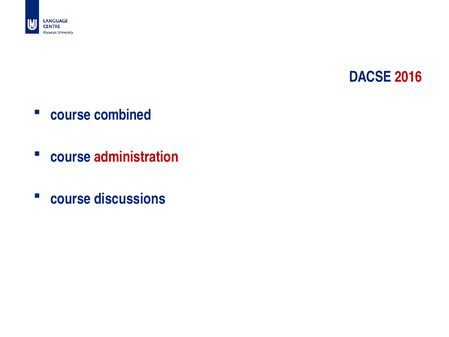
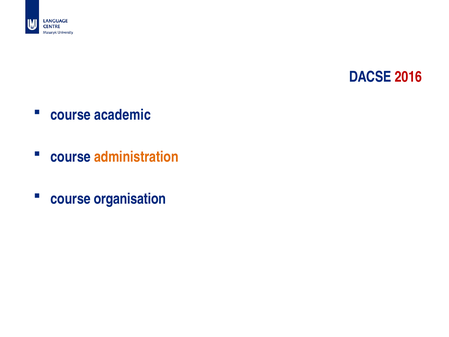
combined: combined -> academic (123, 115)
administration colour: red -> orange (136, 157)
discussions: discussions -> organisation (130, 199)
